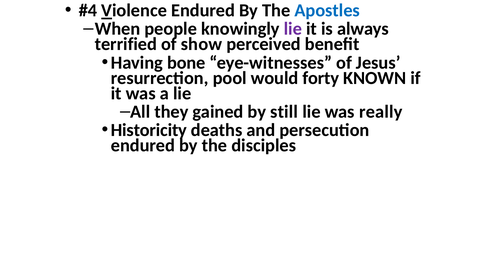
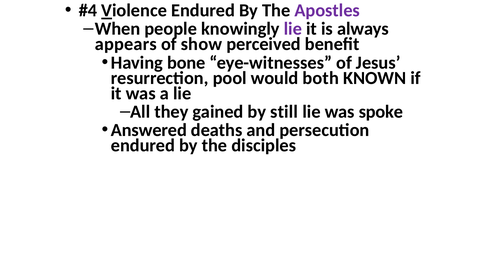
Apostles colour: blue -> purple (327, 10)
terrified: terrified -> appears (126, 44)
forty: forty -> both (321, 78)
really: really -> spoke (381, 112)
Historicity: Historicity -> Answered (149, 130)
